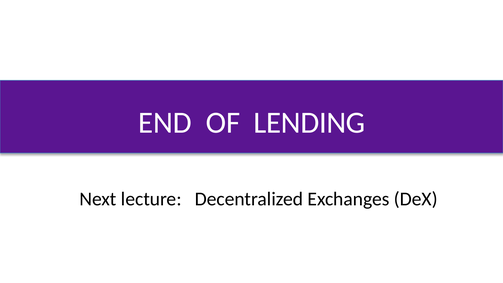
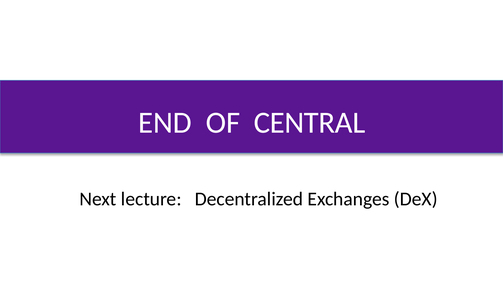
LENDING: LENDING -> CENTRAL (310, 123)
